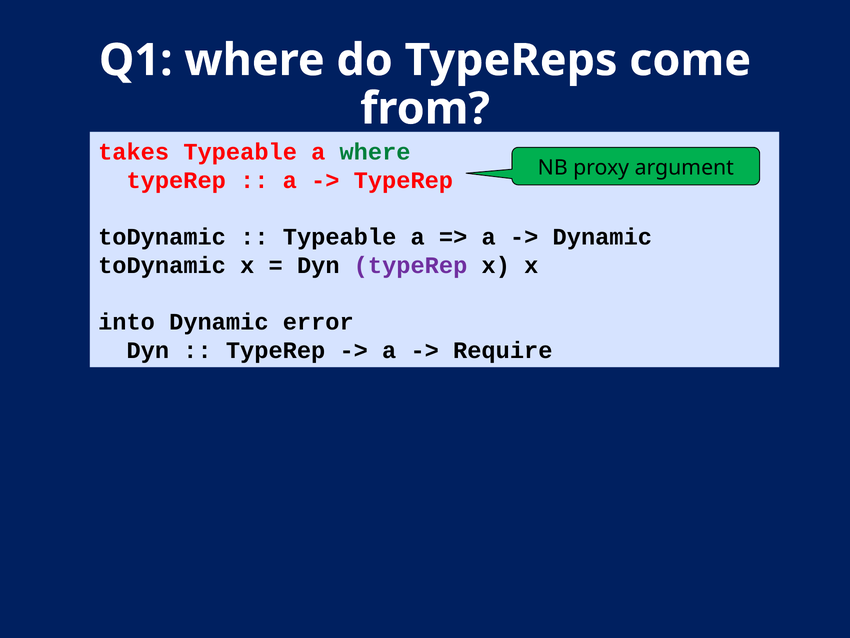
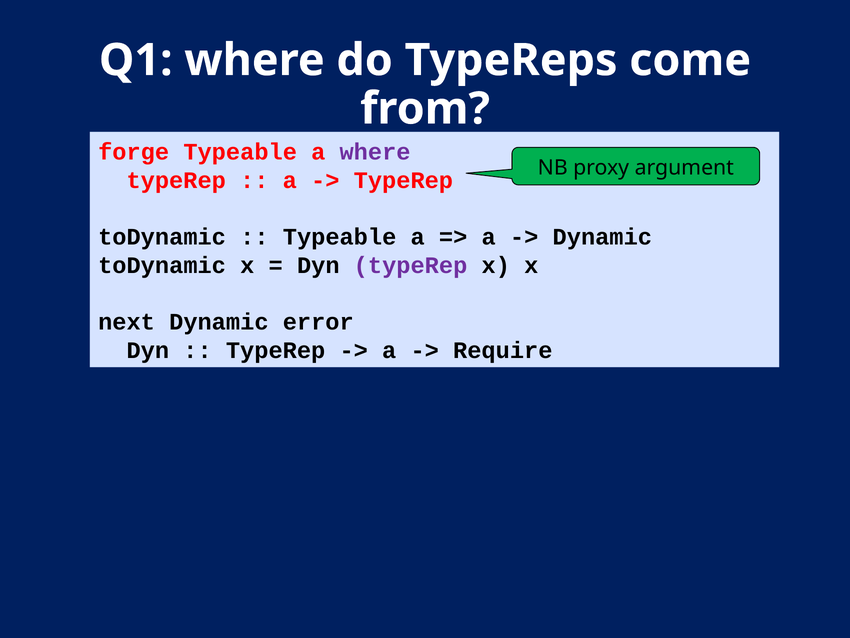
takes: takes -> forge (134, 152)
where colour: green -> purple (375, 152)
into: into -> next (127, 322)
